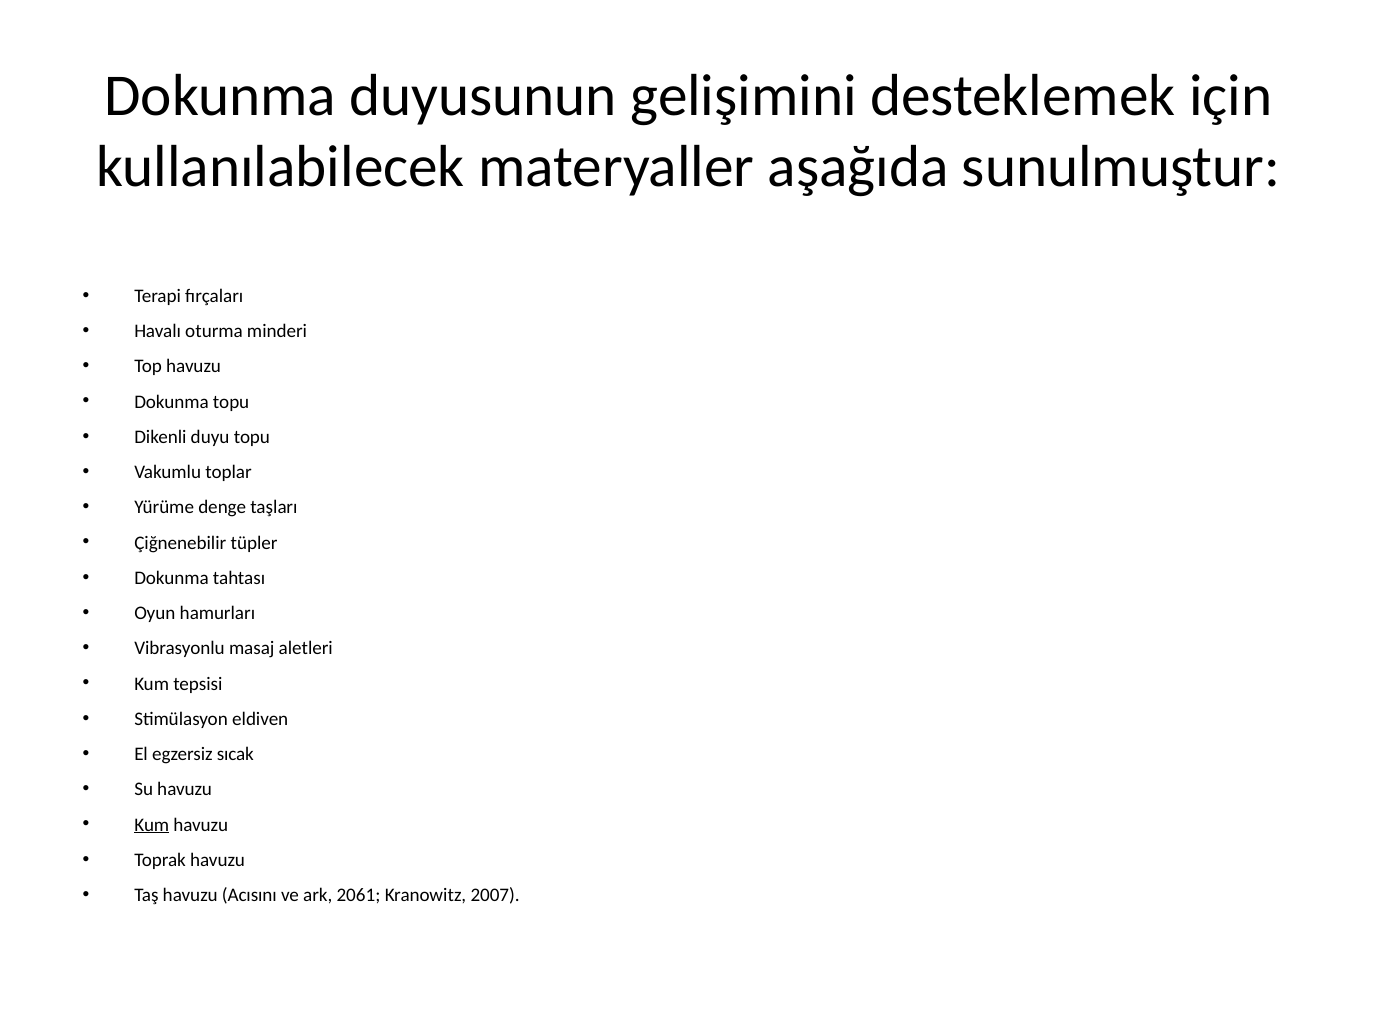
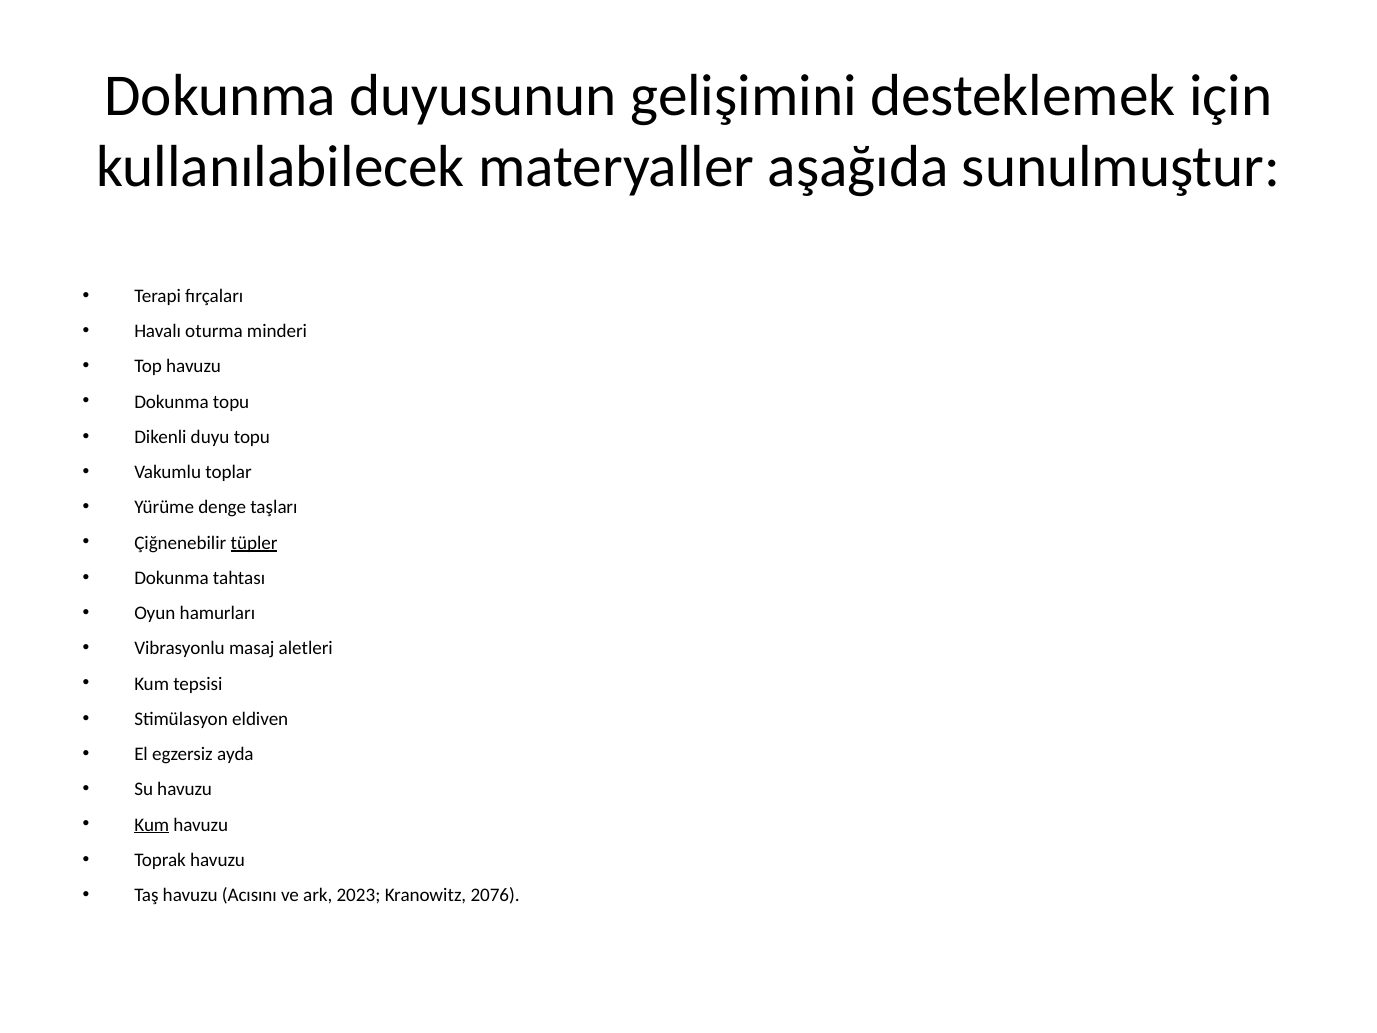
tüpler underline: none -> present (254, 543)
sıcak: sıcak -> ayda (235, 754)
2061: 2061 -> 2023 (358, 895)
2007: 2007 -> 2076 (495, 895)
